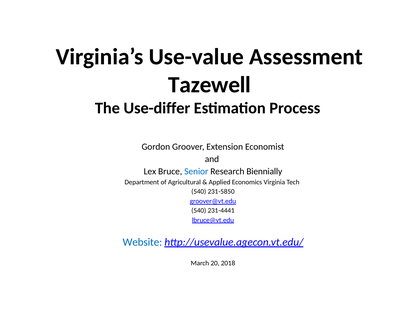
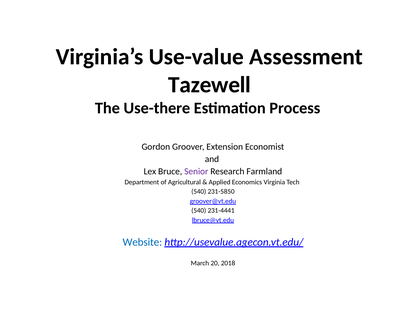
Use-differ: Use-differ -> Use-there (157, 108)
Senior colour: blue -> purple (196, 172)
Biennially: Biennially -> Farmland (264, 172)
